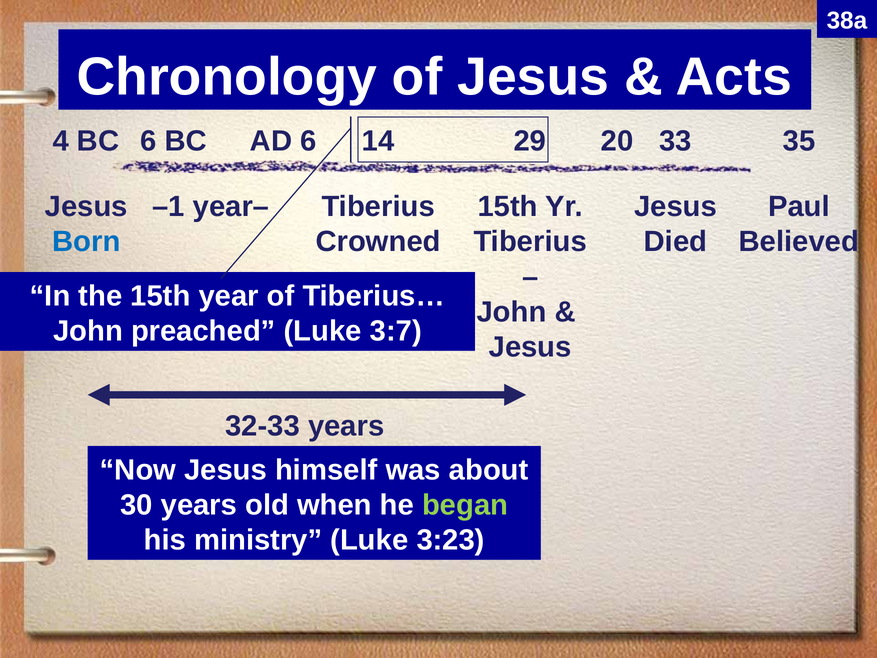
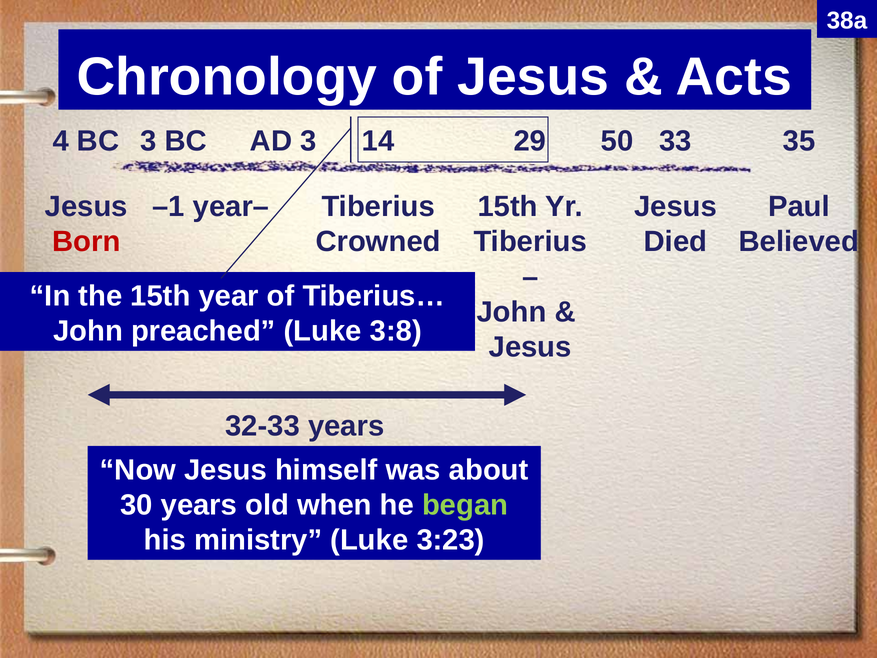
BC 6: 6 -> 3 (148, 141)
AD 6: 6 -> 3 (308, 141)
20: 20 -> 50 (617, 141)
Born colour: blue -> red (86, 242)
3:7: 3:7 -> 3:8 (396, 331)
